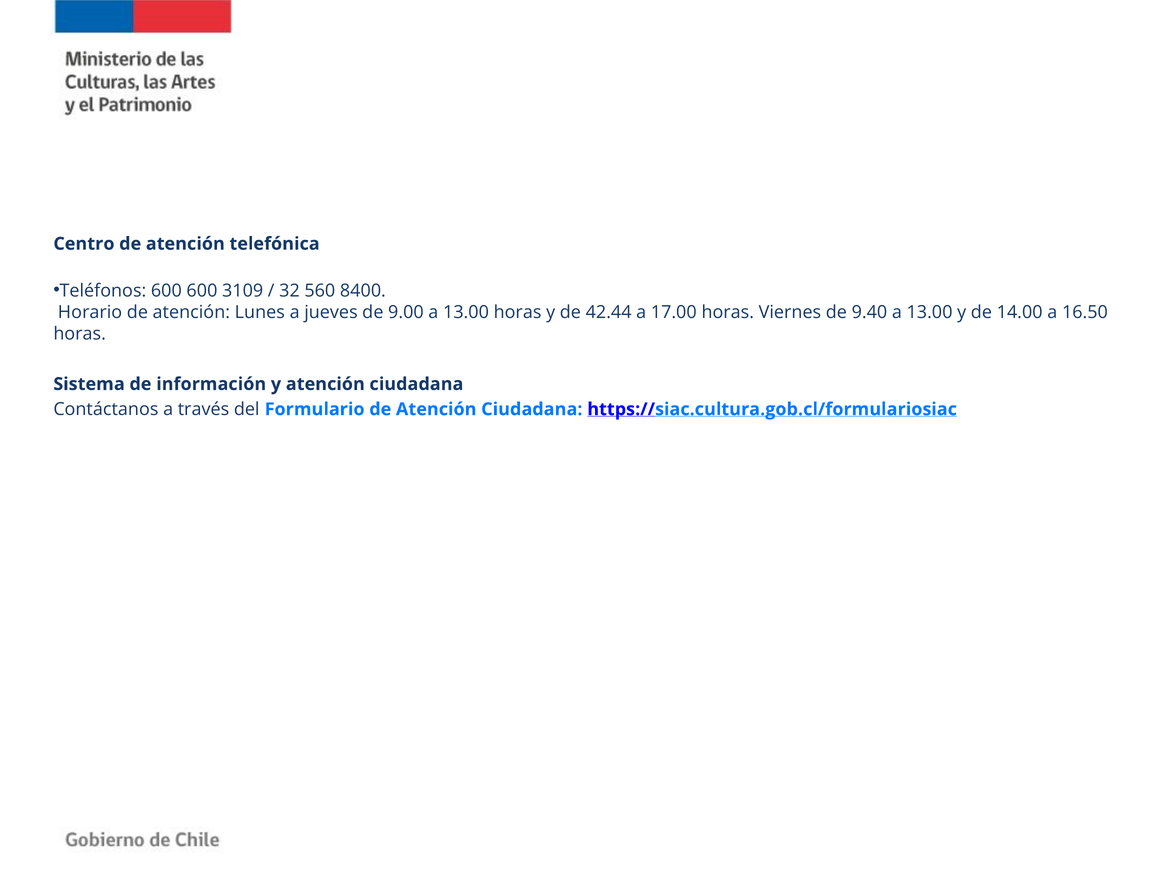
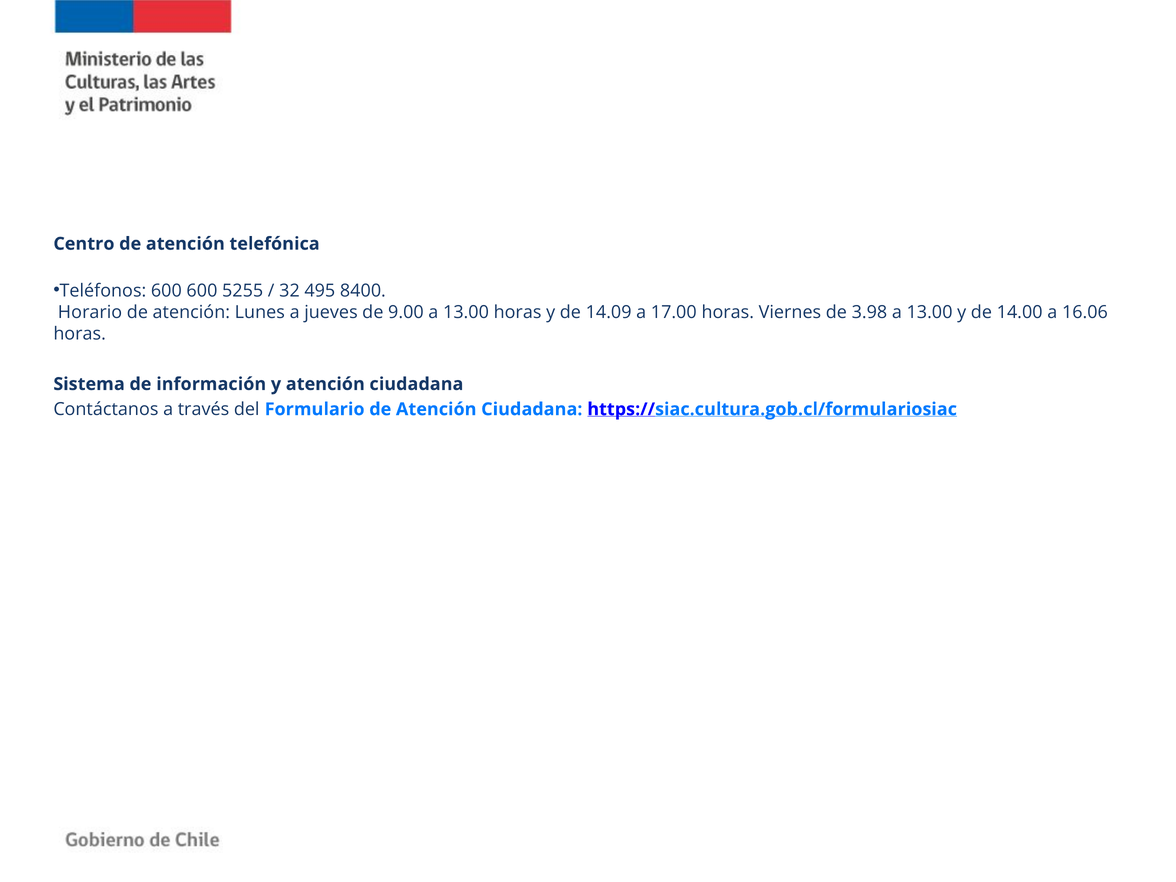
3109: 3109 -> 5255 (243, 291)
560: 560 -> 495 (320, 291)
42.44: 42.44 -> 14.09 (609, 312)
9.40: 9.40 -> 3.98 (869, 312)
16.50: 16.50 -> 16.06 (1085, 312)
